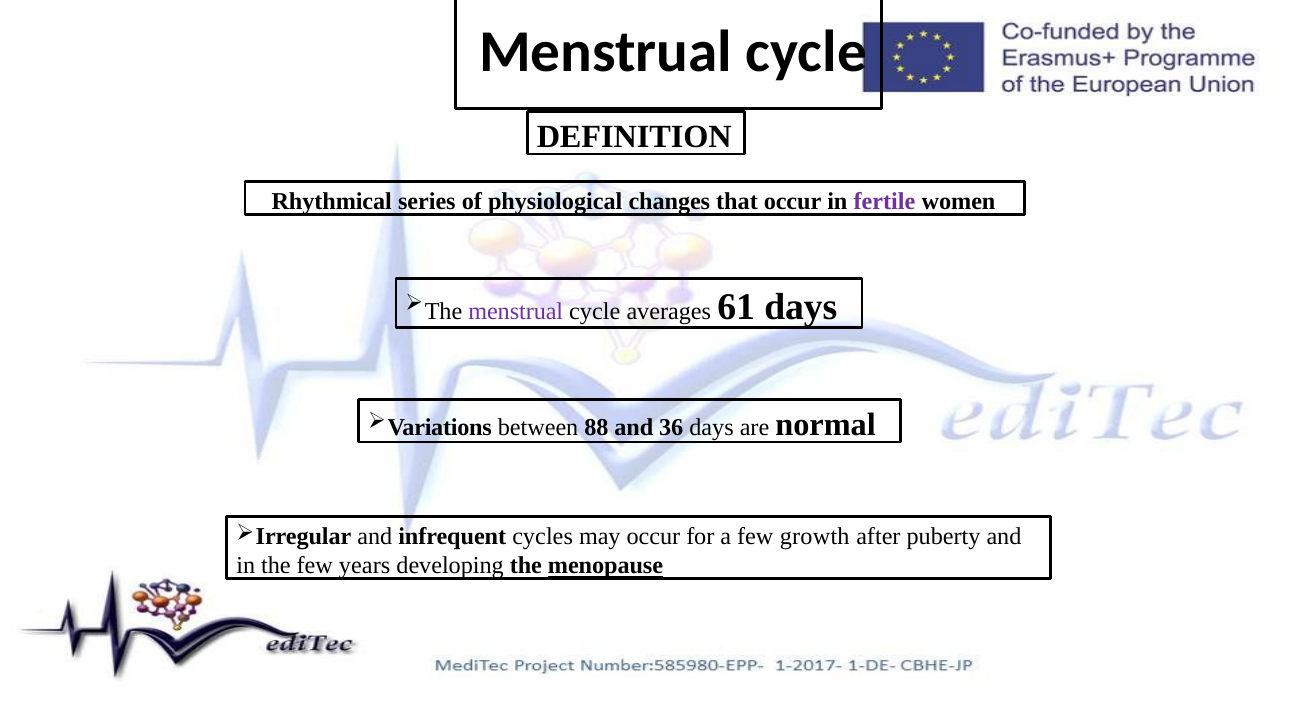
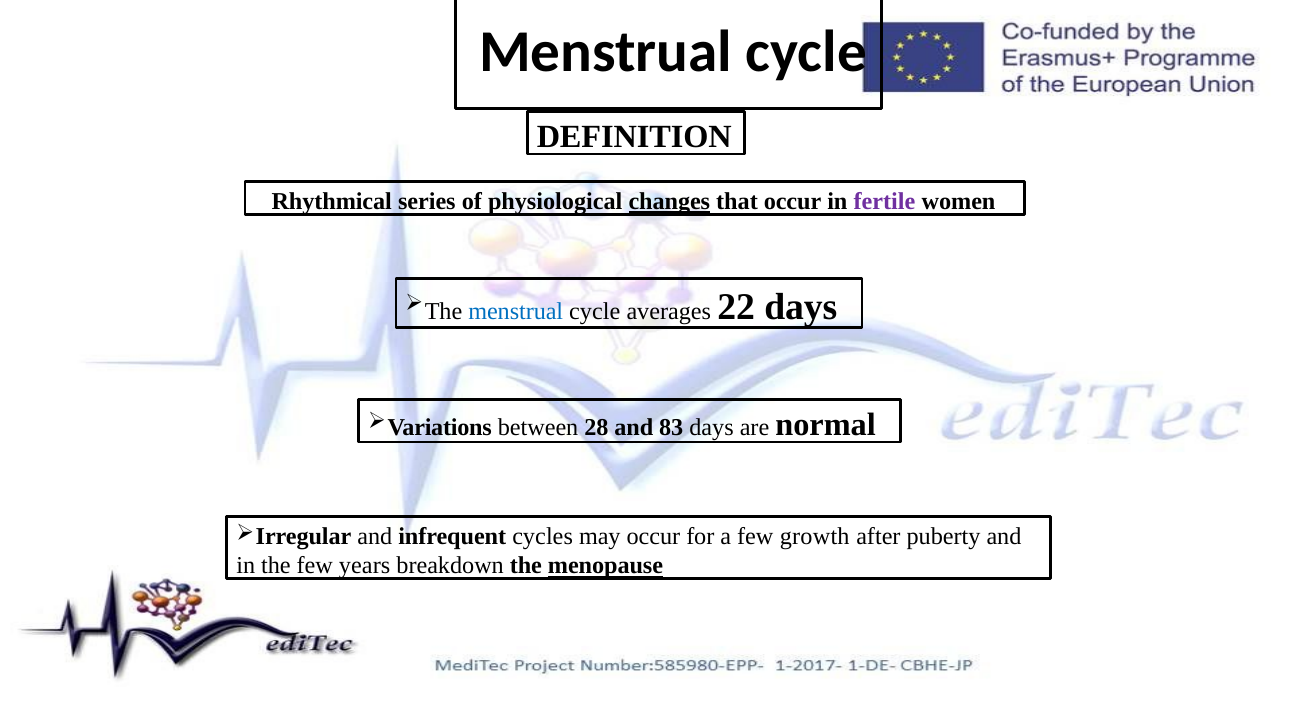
changes underline: none -> present (669, 202)
menstrual colour: purple -> blue (516, 312)
61: 61 -> 22 (736, 307)
88: 88 -> 28 (597, 428)
36: 36 -> 83 (671, 428)
developing: developing -> breakdown (450, 566)
